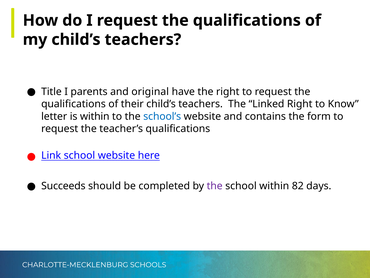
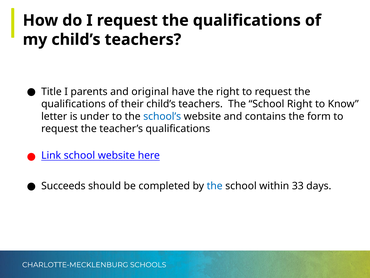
teachers The Linked: Linked -> School (266, 104)
is within: within -> under (95, 116)
the colour: purple -> blue (215, 186)
82: 82 -> 33 (298, 186)
